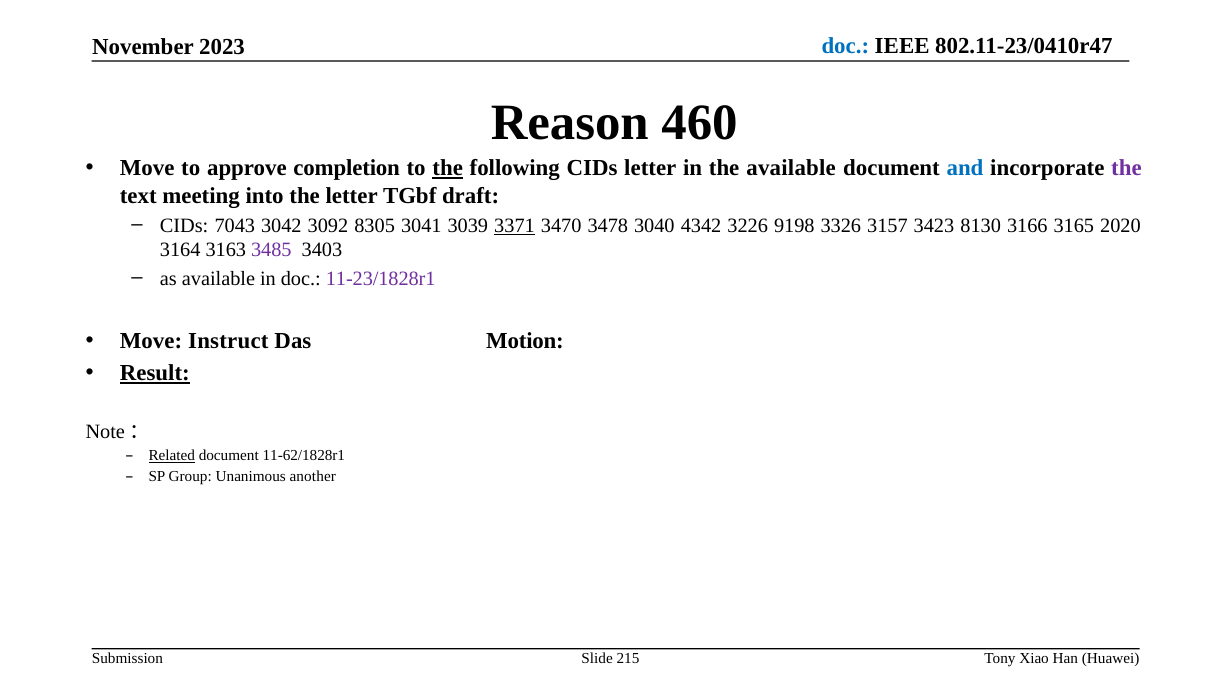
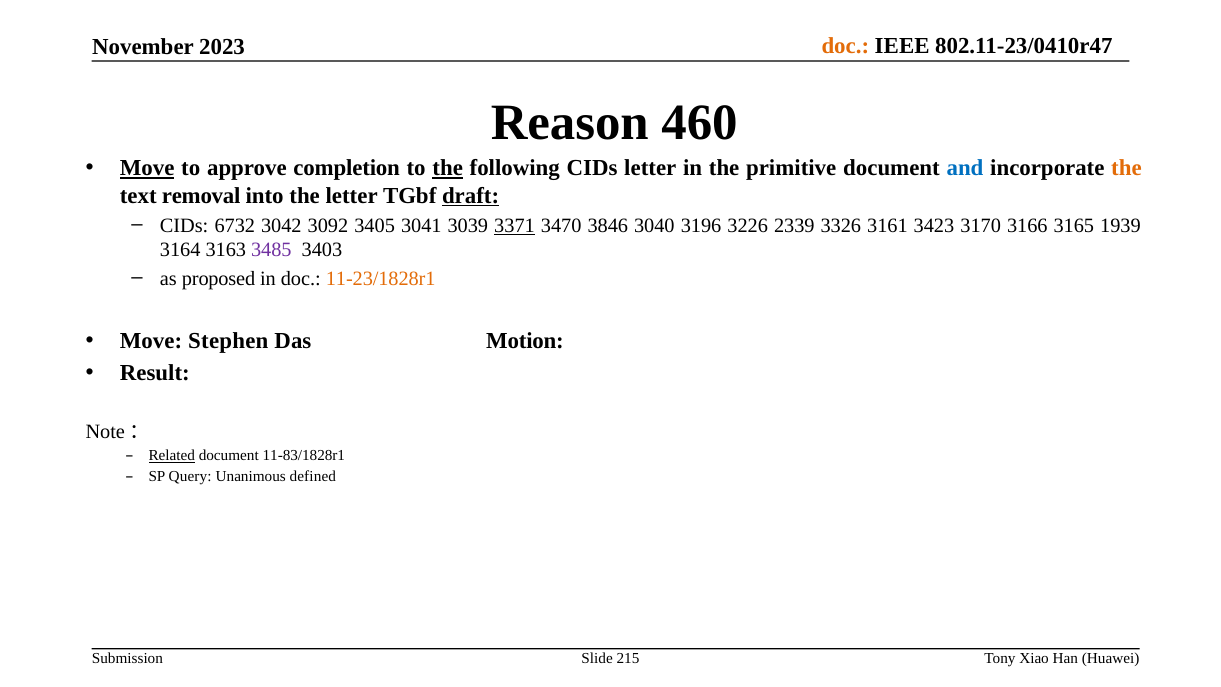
doc colour: blue -> orange (845, 46)
Move underline: none -> present (147, 168)
the available: available -> primitive (791, 168)
the colour: purple -> orange (1126, 168)
meeting: meeting -> removal (201, 195)
draft underline: none -> present (471, 195)
7043: 7043 -> 6732 (235, 225)
8305: 8305 -> 3405 (375, 225)
3478: 3478 -> 3846 (608, 225)
4342: 4342 -> 3196 (701, 225)
9198: 9198 -> 2339 (794, 225)
3157: 3157 -> 3161 (887, 225)
8130: 8130 -> 3170 (981, 225)
2020: 2020 -> 1939 (1120, 225)
as available: available -> proposed (219, 278)
11-23/1828r1 colour: purple -> orange (381, 278)
Instruct: Instruct -> Stephen (228, 341)
Result underline: present -> none (155, 373)
11-62/1828r1: 11-62/1828r1 -> 11-83/1828r1 (304, 455)
Group: Group -> Query (190, 477)
another: another -> defined (313, 477)
